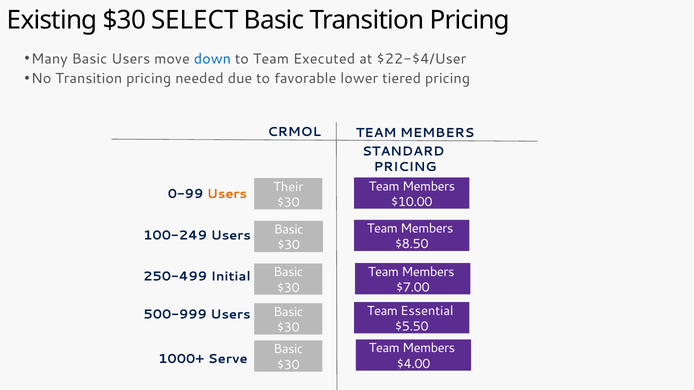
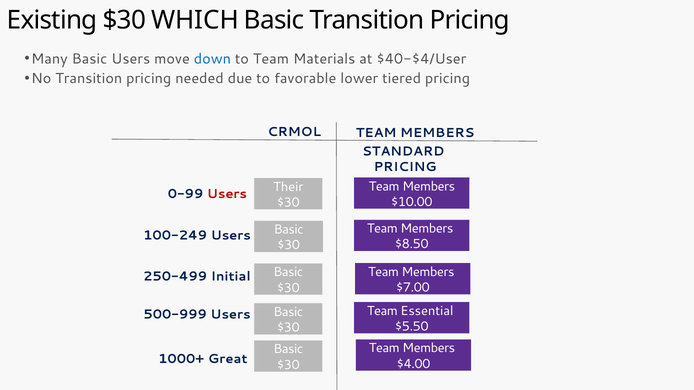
SELECT: SELECT -> WHICH (195, 20)
Executed: Executed -> Materials (324, 59)
$22-$4/User: $22-$4/User -> $40-$4/User (421, 59)
Users colour: orange -> red (227, 194)
Serve: Serve -> Great (228, 359)
